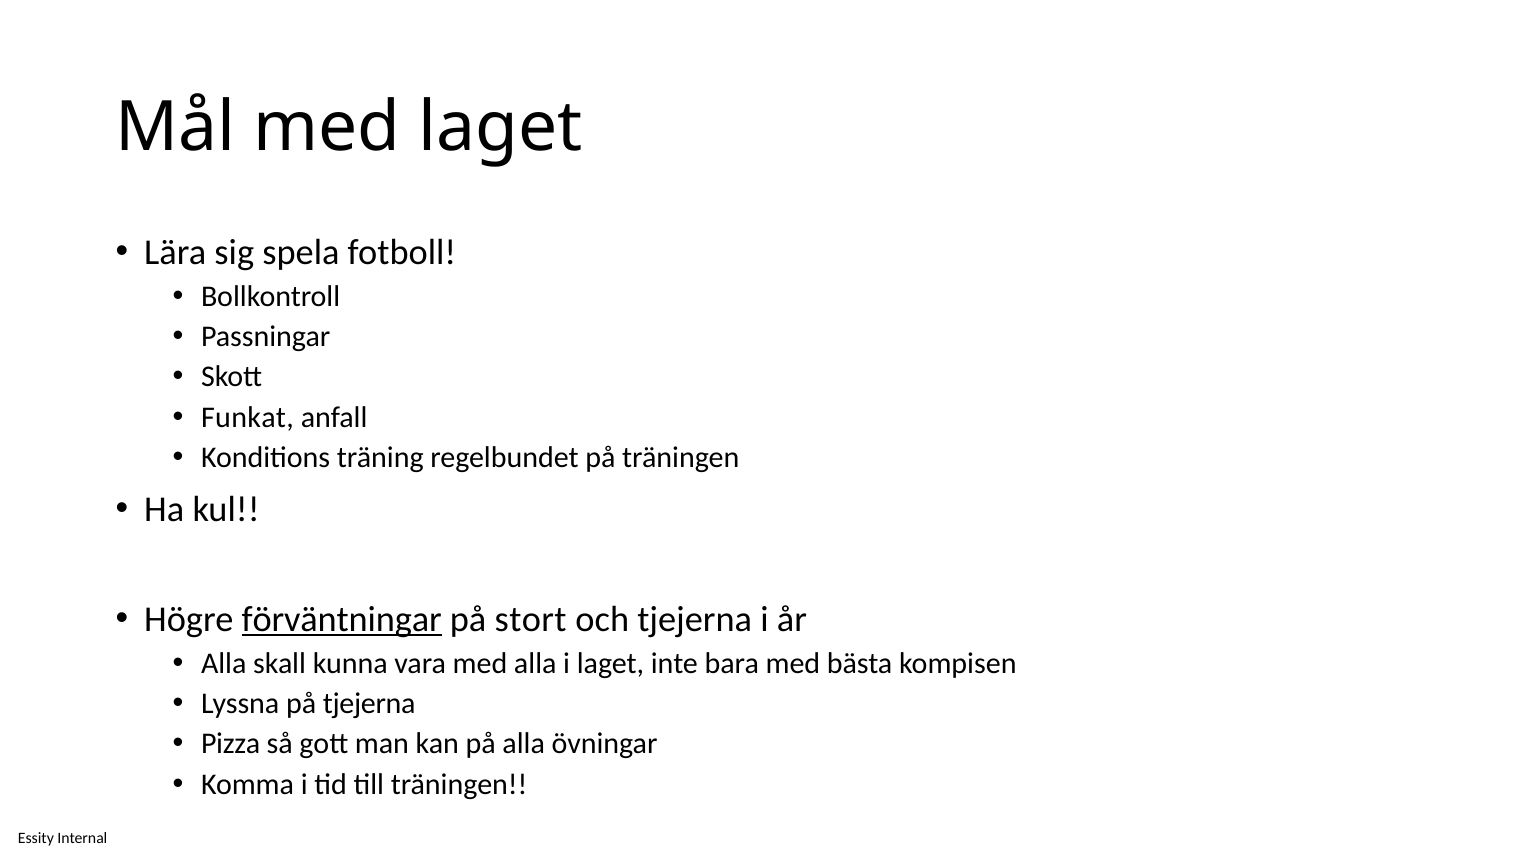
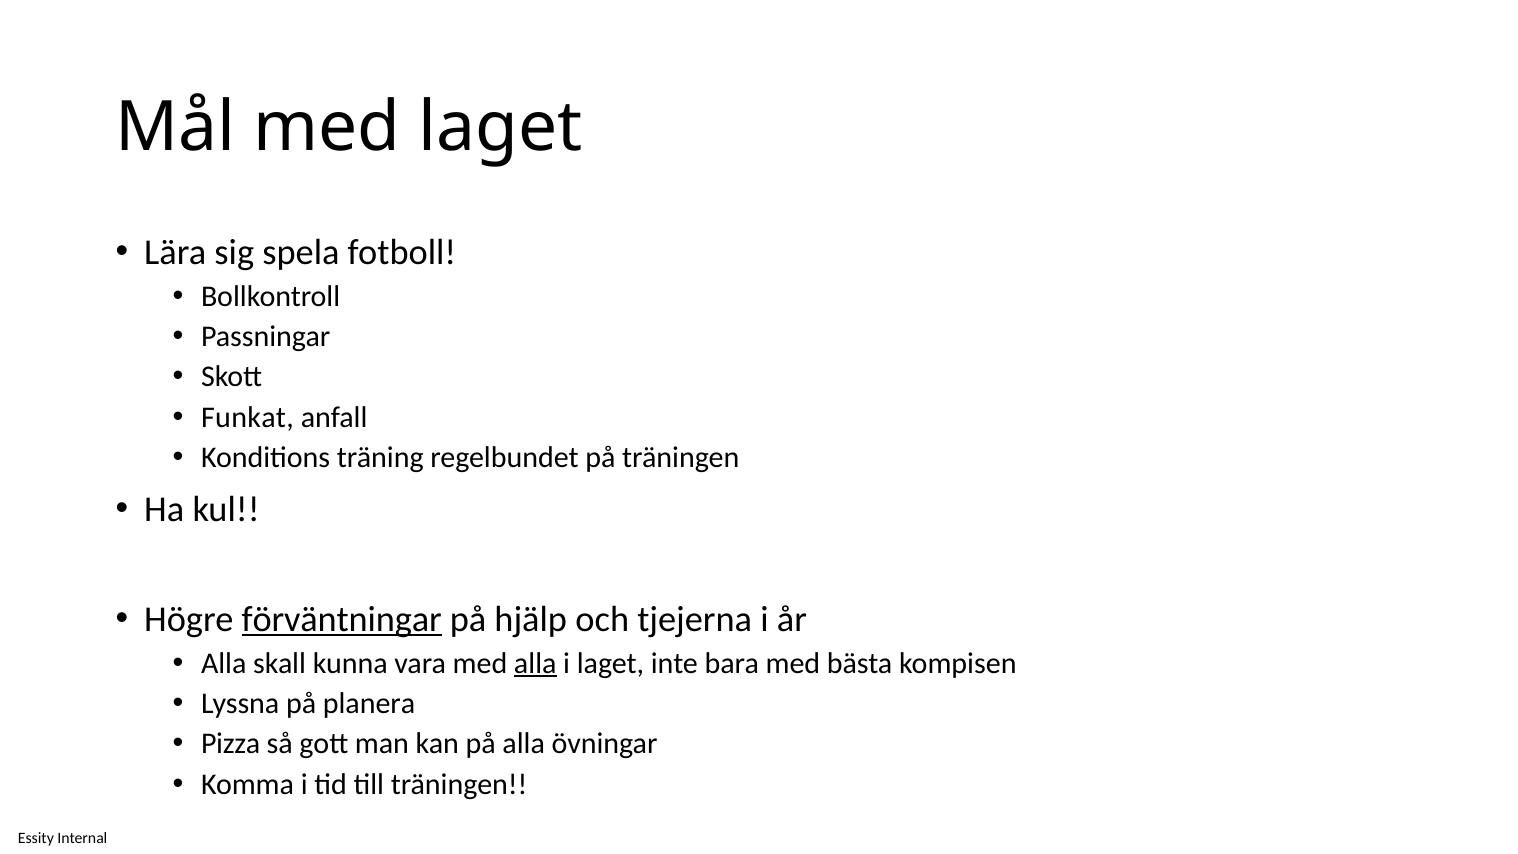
stort: stort -> hjälp (531, 619)
alla underline: none -> present (535, 663)
på tjejerna: tjejerna -> planera (369, 703)
